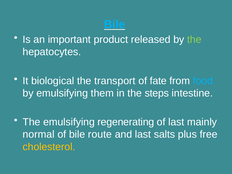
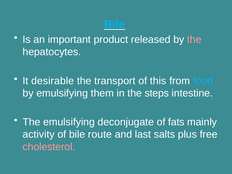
the colour: light green -> pink (194, 40)
biological: biological -> desirable (53, 81)
fate: fate -> this (158, 81)
regenerating: regenerating -> deconjugate (126, 122)
of last: last -> fats (176, 122)
normal: normal -> activity (39, 134)
cholesterol colour: yellow -> pink (49, 147)
